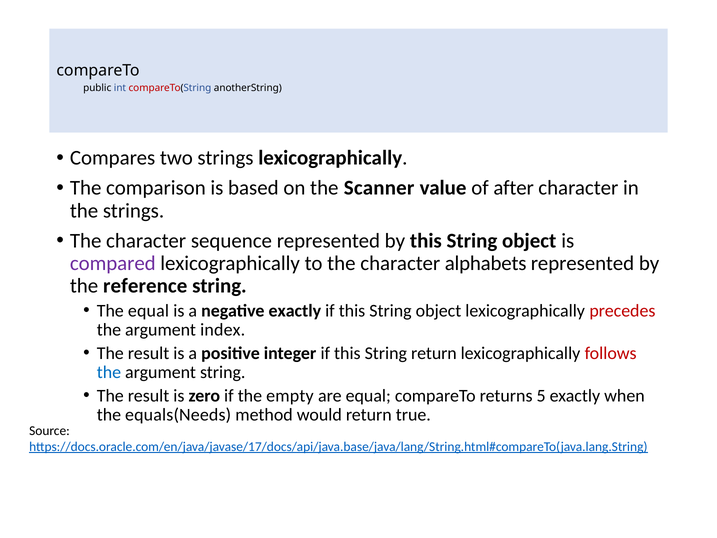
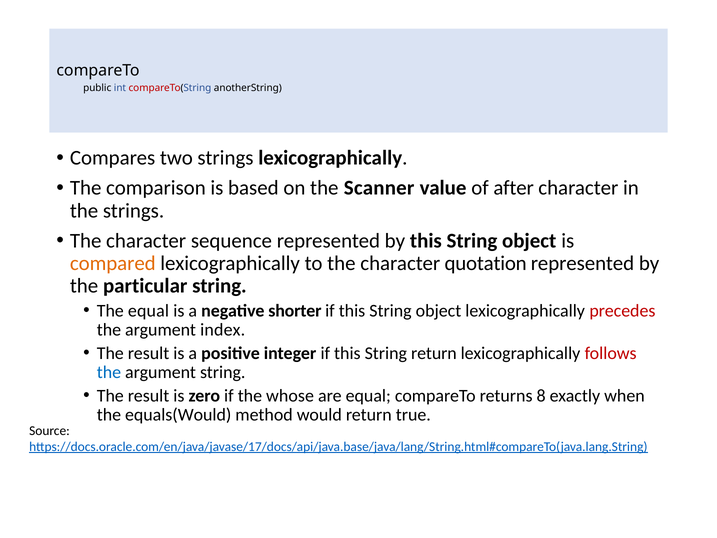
compared colour: purple -> orange (113, 263)
alphabets: alphabets -> quotation (486, 263)
reference: reference -> particular (145, 286)
negative exactly: exactly -> shorter (295, 310)
empty: empty -> whose (290, 395)
5: 5 -> 8 (541, 395)
equals(Needs: equals(Needs -> equals(Would (178, 415)
